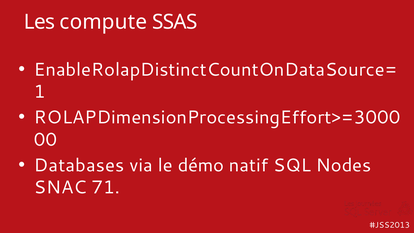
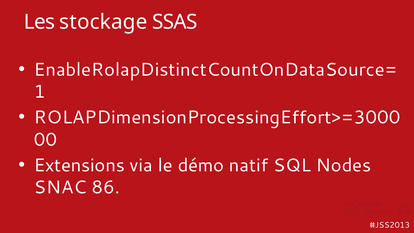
compute: compute -> stockage (103, 22)
Databases: Databases -> Extensions (79, 165)
71: 71 -> 86 (106, 187)
